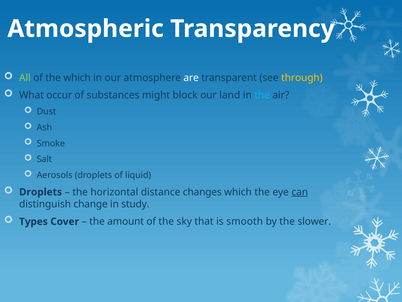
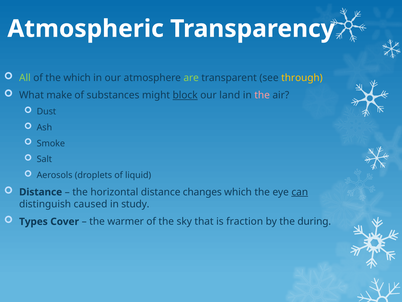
are colour: white -> light green (191, 78)
occur: occur -> make (59, 95)
block underline: none -> present (185, 95)
the colour: light blue -> pink (262, 95)
Droplets: Droplets -> Distance (41, 192)
change: change -> caused (91, 204)
amount: amount -> warmer (126, 221)
smooth: smooth -> fraction (245, 221)
slower: slower -> during (314, 221)
